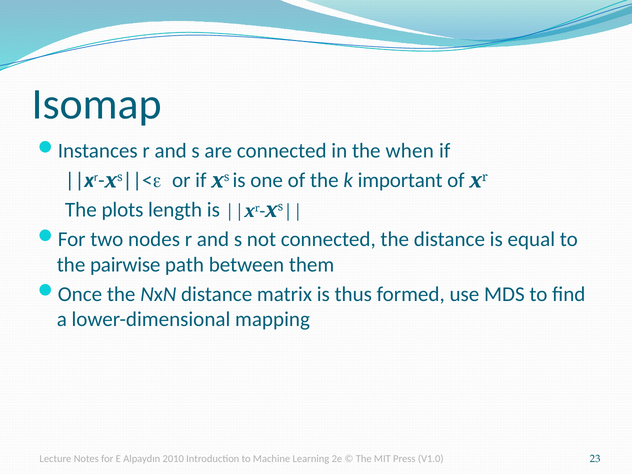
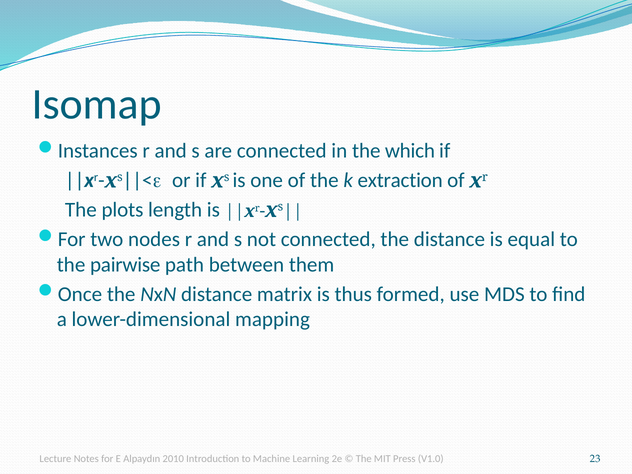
when: when -> which (410, 151)
important: important -> extraction (400, 180)
